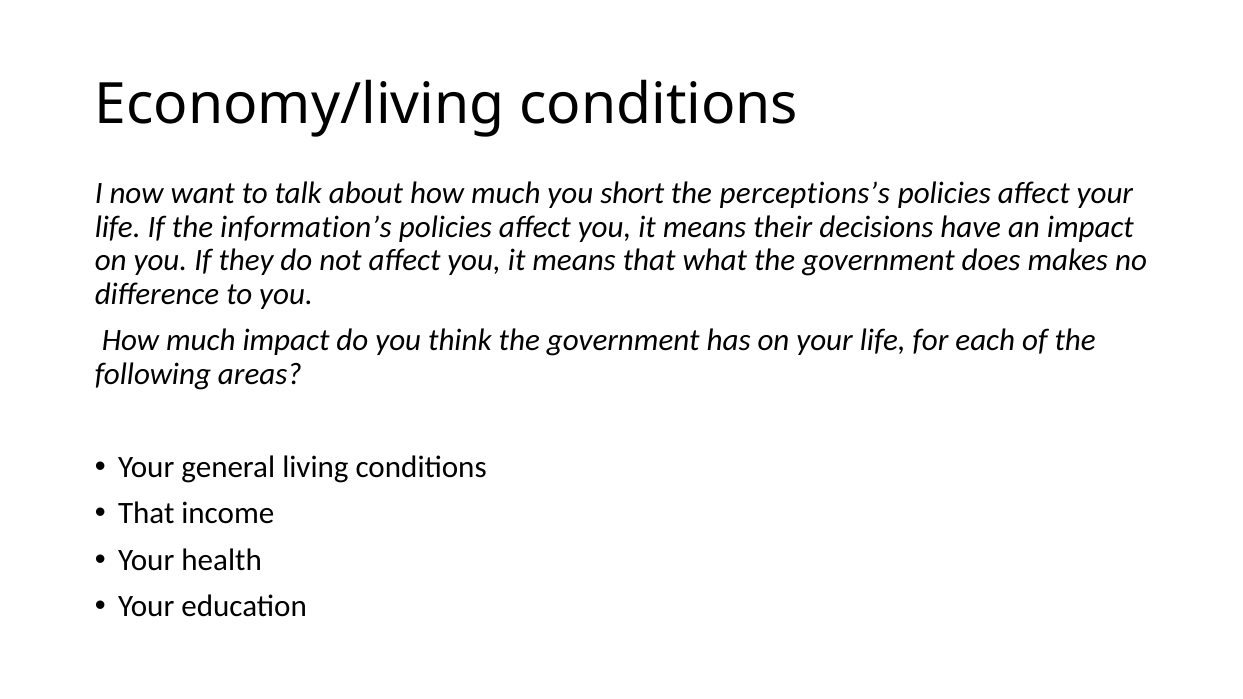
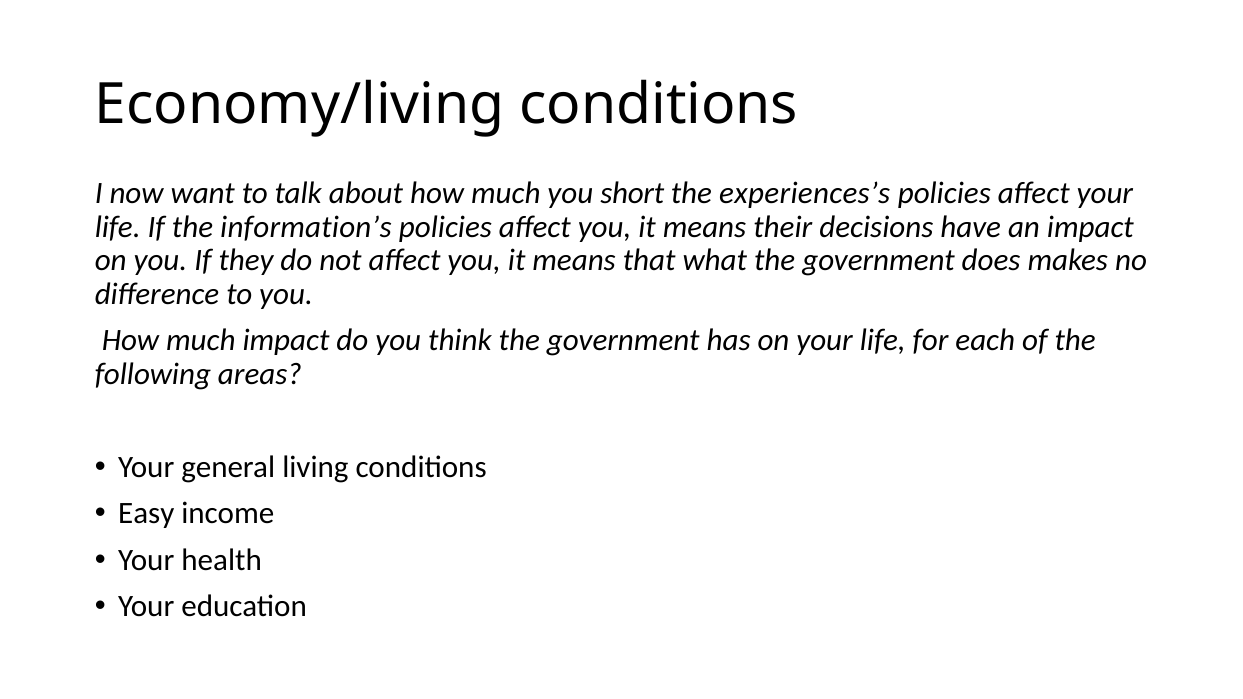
perceptions’s: perceptions’s -> experiences’s (805, 194)
That: That -> Easy (146, 514)
